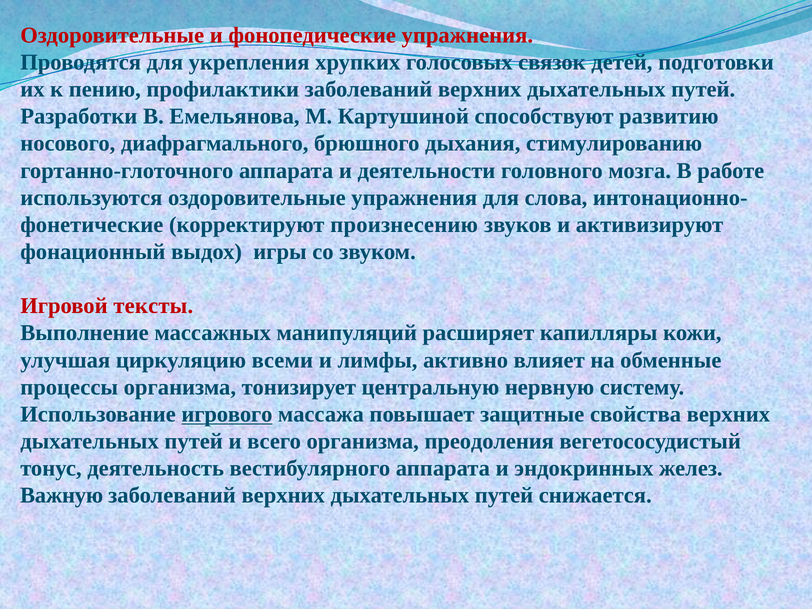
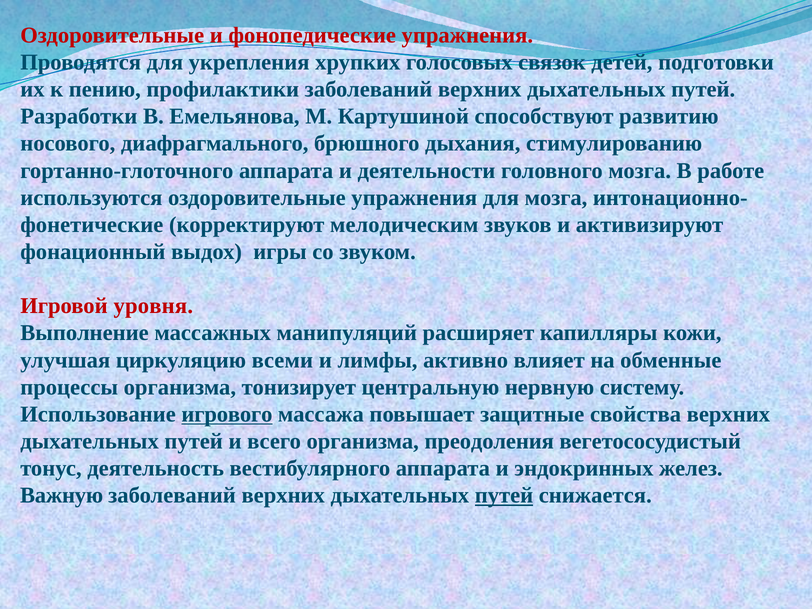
для слова: слова -> мозга (556, 198)
произнесению: произнесению -> мелодическим (404, 225)
тексты: тексты -> уровня (153, 306)
путей underline: none -> present (504, 495)
